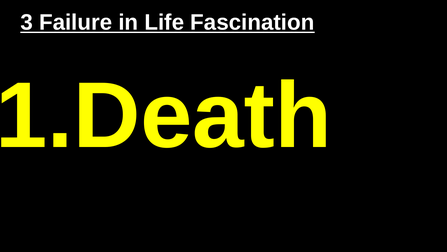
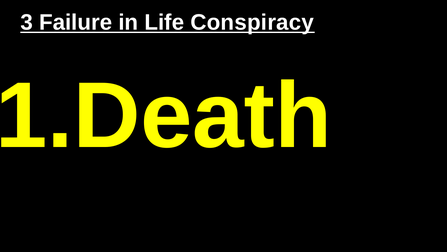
Fascination: Fascination -> Conspiracy (252, 23)
